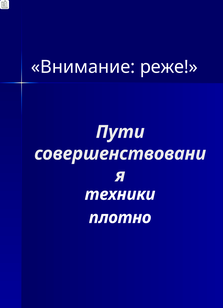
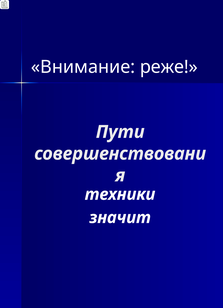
плотно: плотно -> значит (120, 217)
